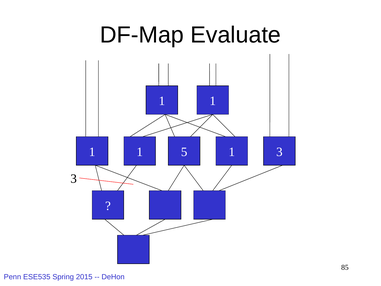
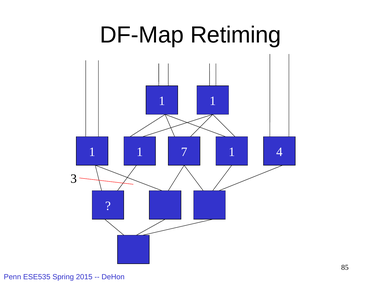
Evaluate: Evaluate -> Retiming (236, 35)
5: 5 -> 7 (184, 152)
1 3: 3 -> 4 (279, 152)
